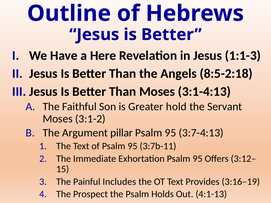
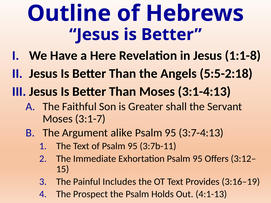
1:1-3: 1:1-3 -> 1:1-8 (243, 56)
8:5-2:18: 8:5-2:18 -> 5:5-2:18 (226, 74)
hold: hold -> shall (176, 107)
3:1-2: 3:1-2 -> 3:1-7 (90, 119)
pillar: pillar -> alike (121, 133)
